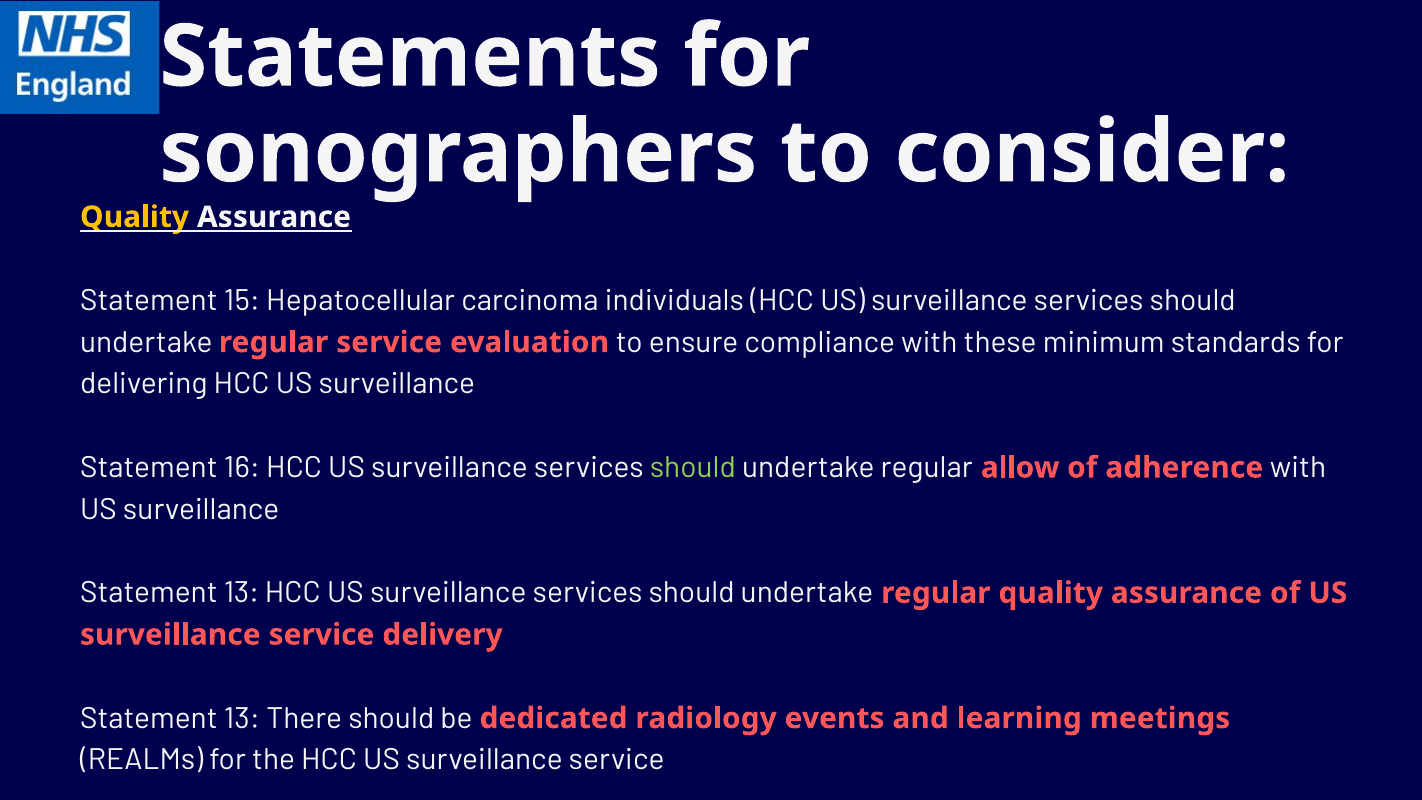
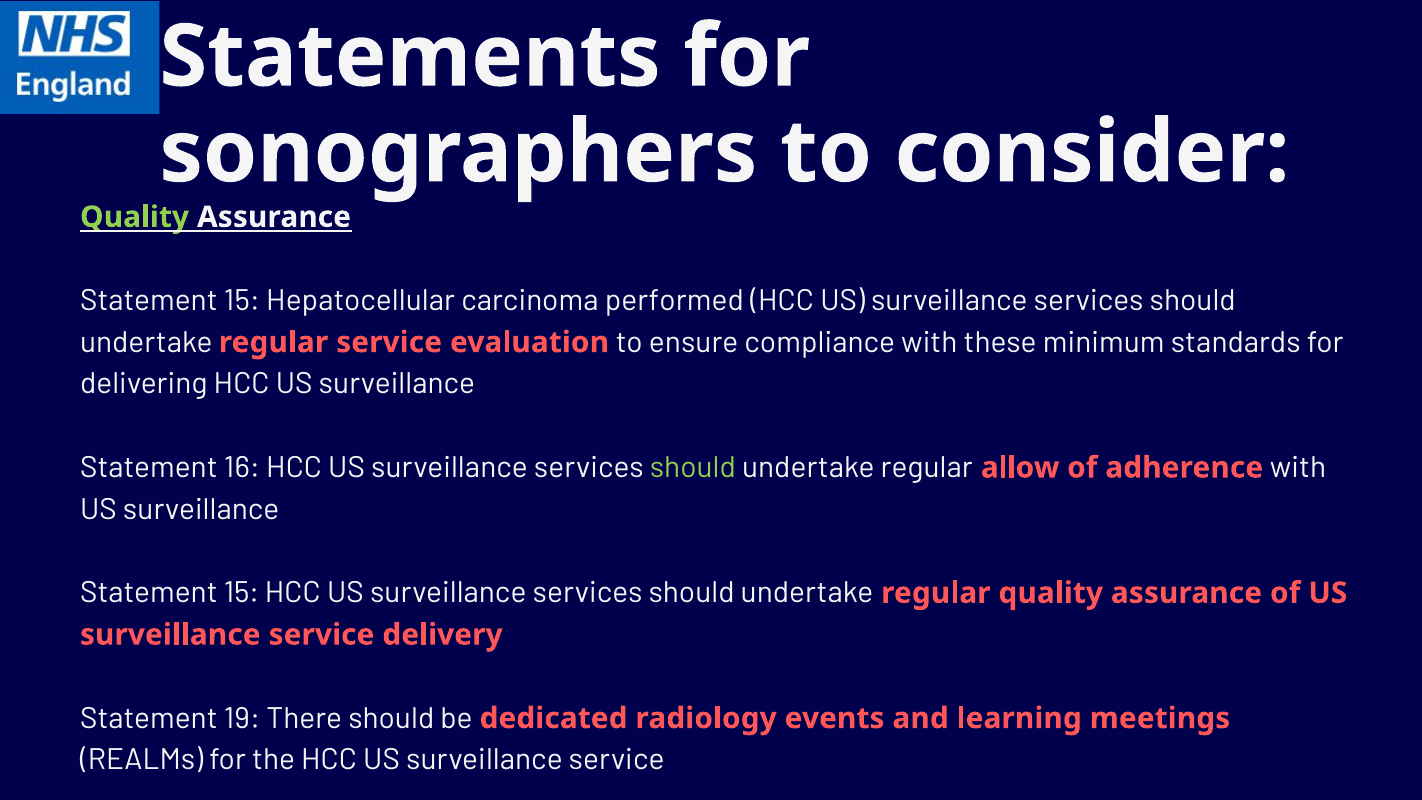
Quality colour: yellow -> light green (134, 217)
individuals: individuals -> performed (674, 301)
13: 13 -> 15 (242, 593)
13: 13 -> 19 (242, 718)
